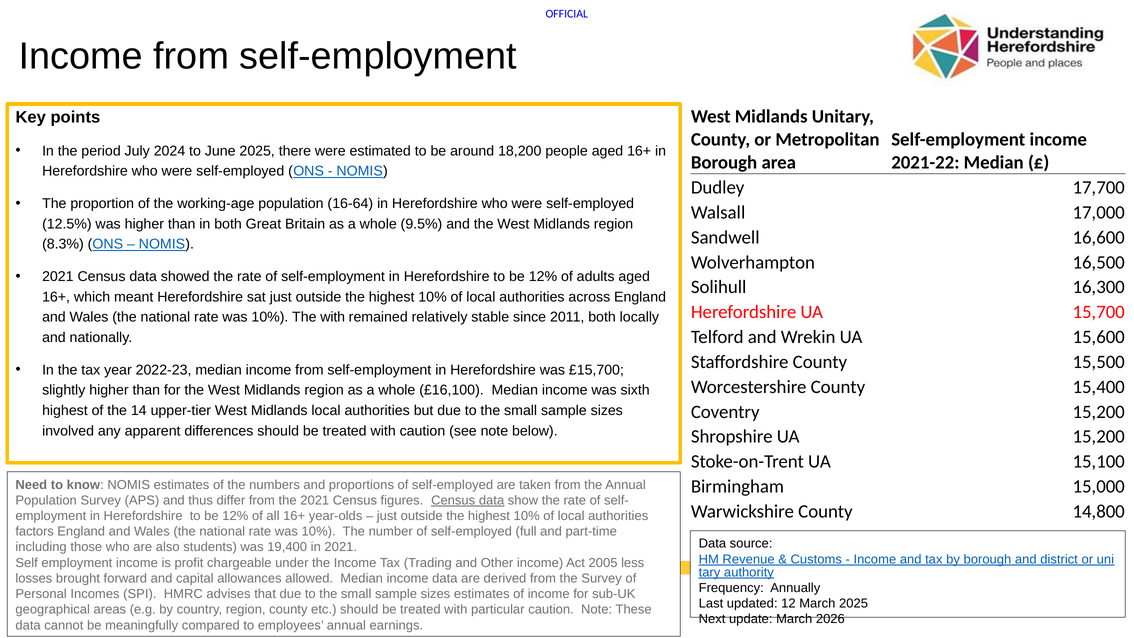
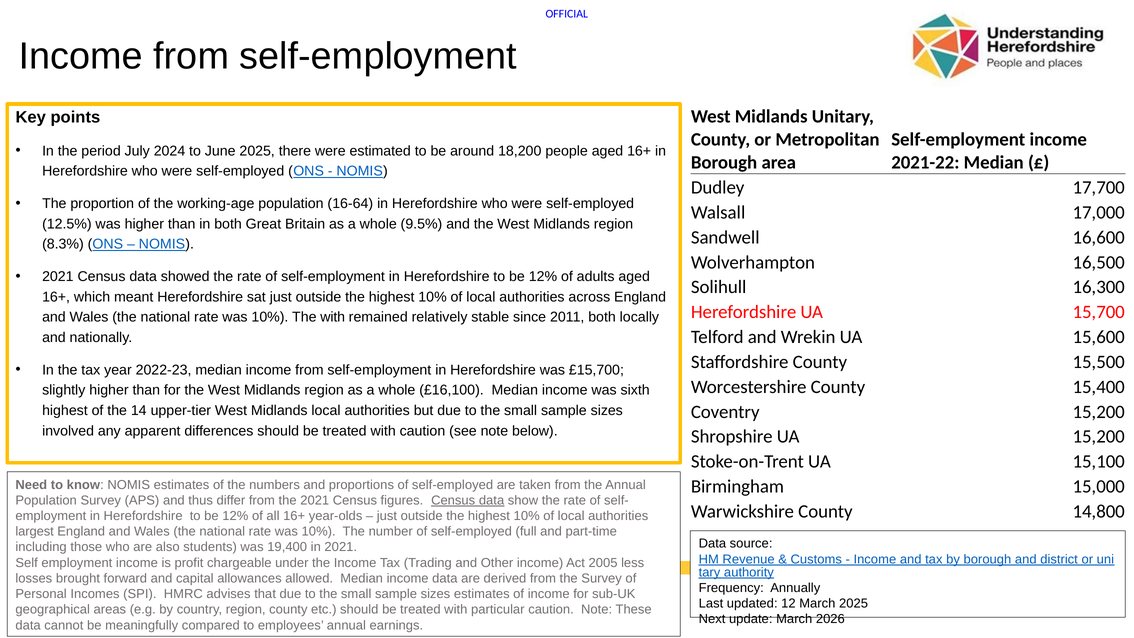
factors: factors -> largest (35, 531)
